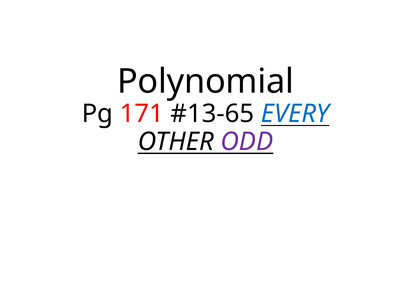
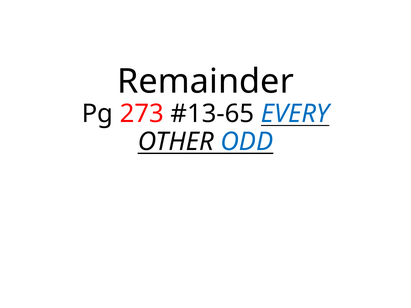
Polynomial: Polynomial -> Remainder (205, 81)
171: 171 -> 273 (142, 114)
ODD colour: purple -> blue (247, 142)
